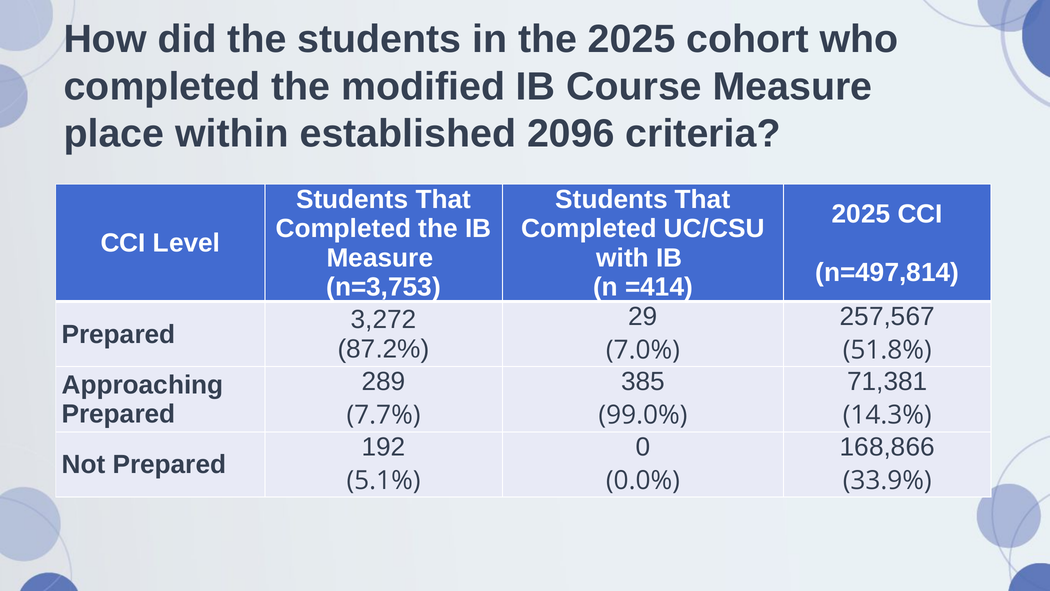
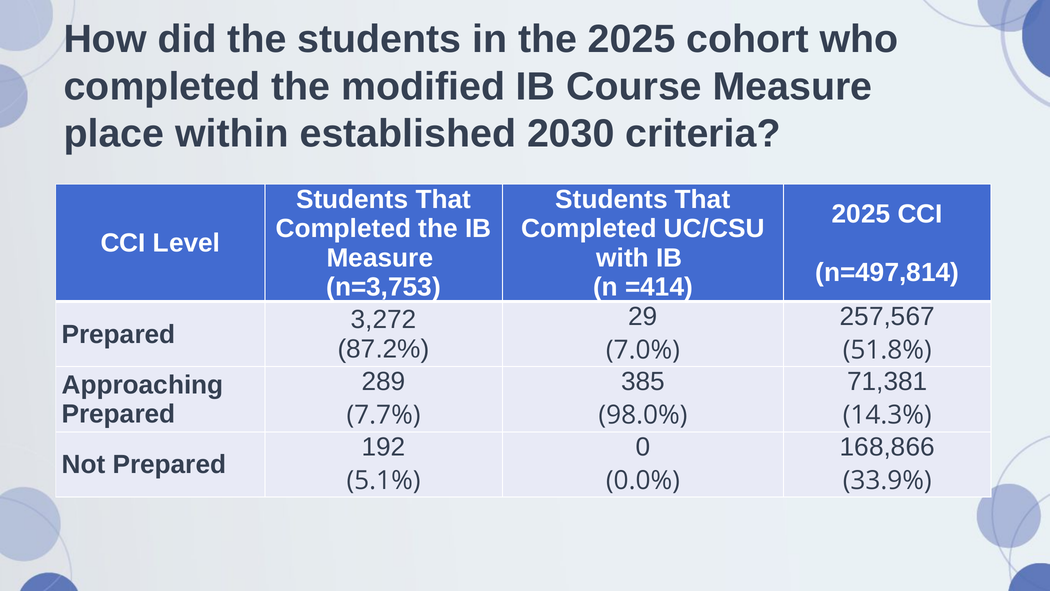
2096: 2096 -> 2030 (571, 134)
99.0%: 99.0% -> 98.0% (643, 415)
